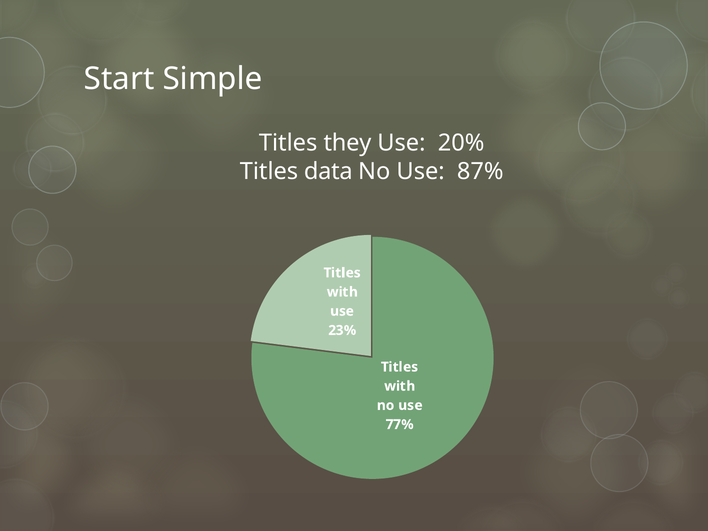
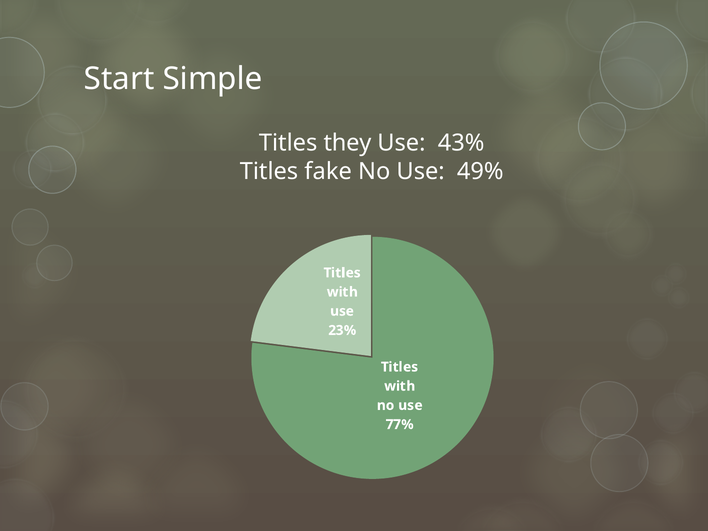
20%: 20% -> 43% (461, 143)
data: data -> fake (328, 171)
87%: 87% -> 49% (480, 171)
